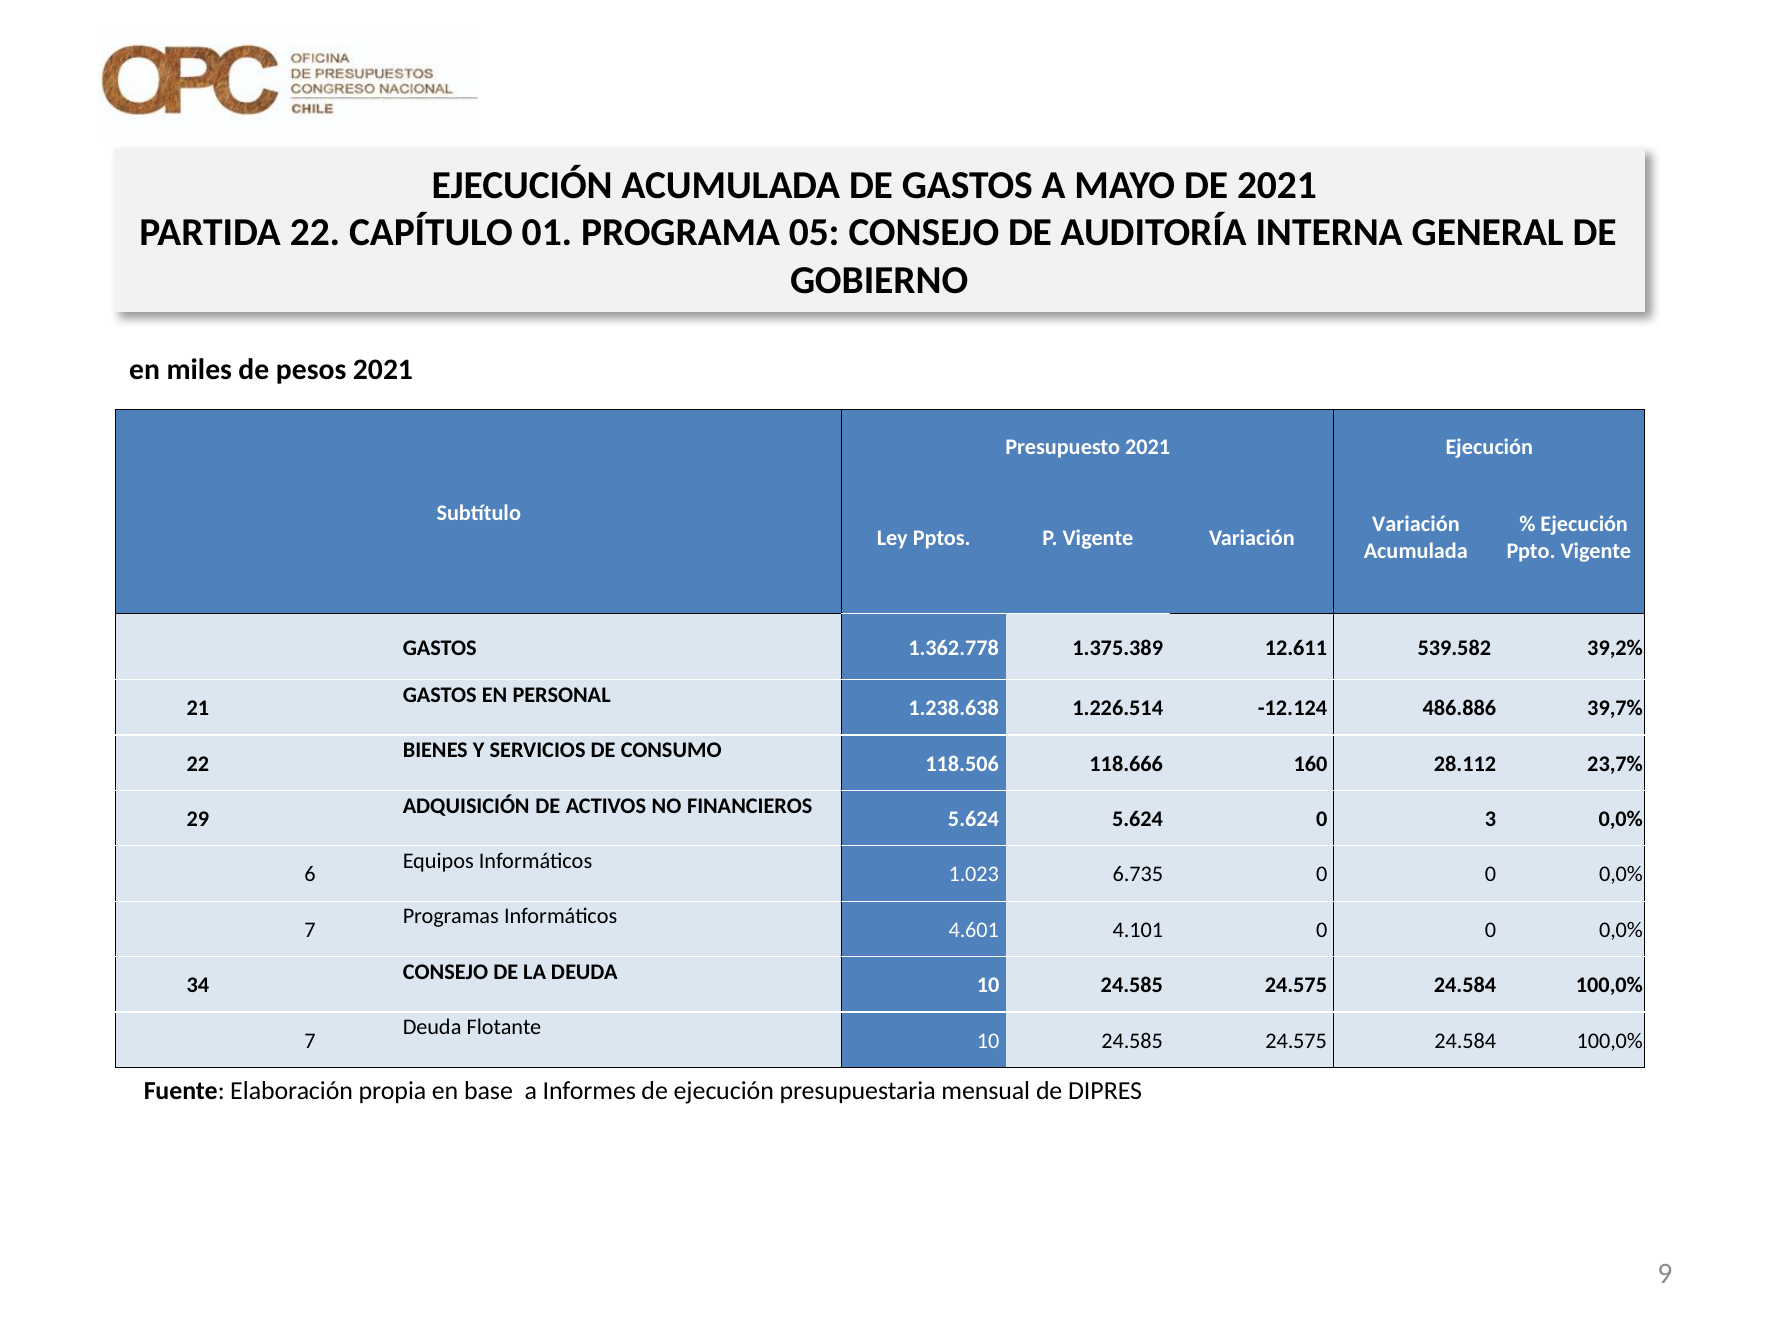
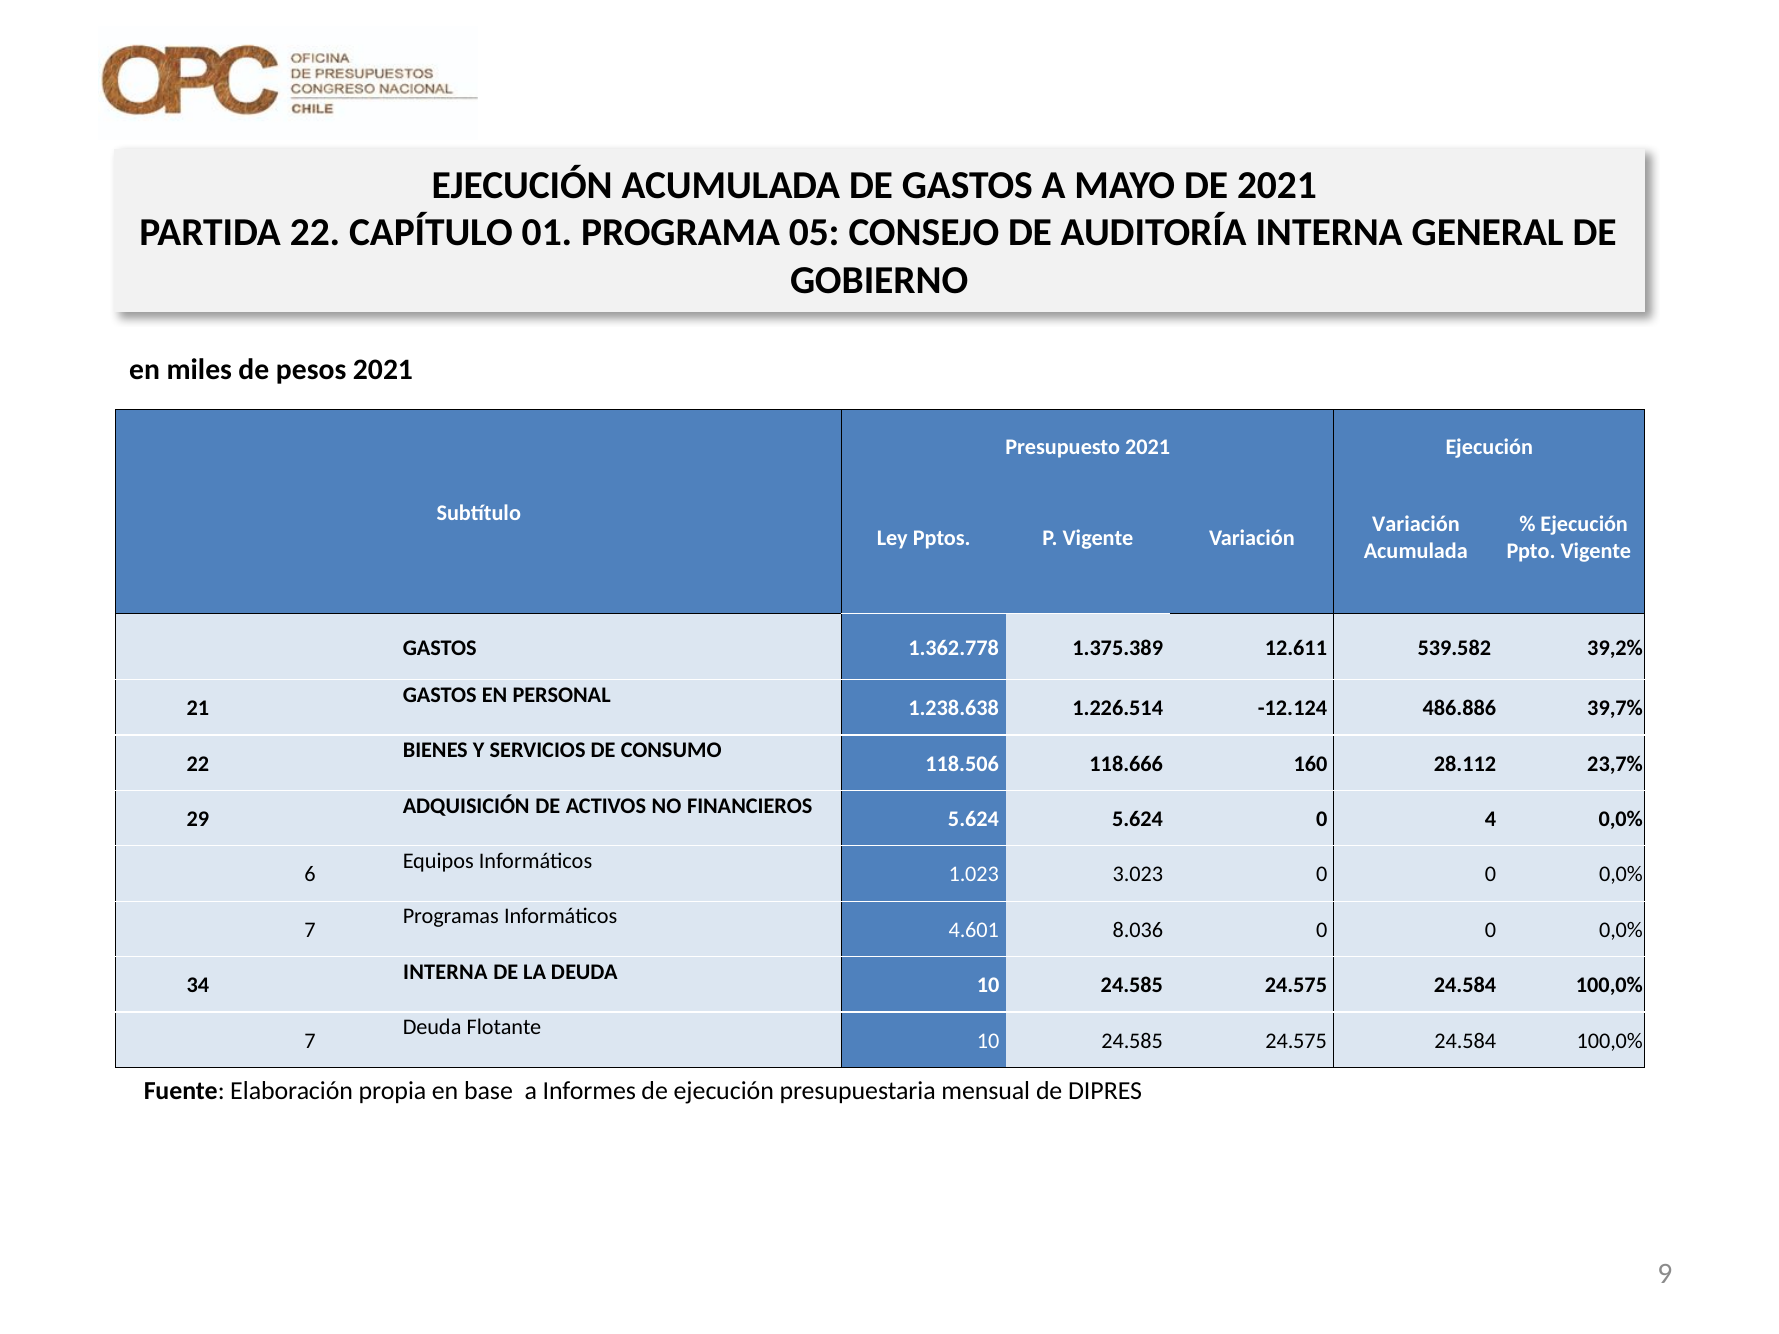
3: 3 -> 4 (1490, 819)
6.735: 6.735 -> 3.023 (1138, 875)
4.101: 4.101 -> 8.036 (1138, 930)
CONSEJO: CONSEJO -> INTERNA (445, 972)
